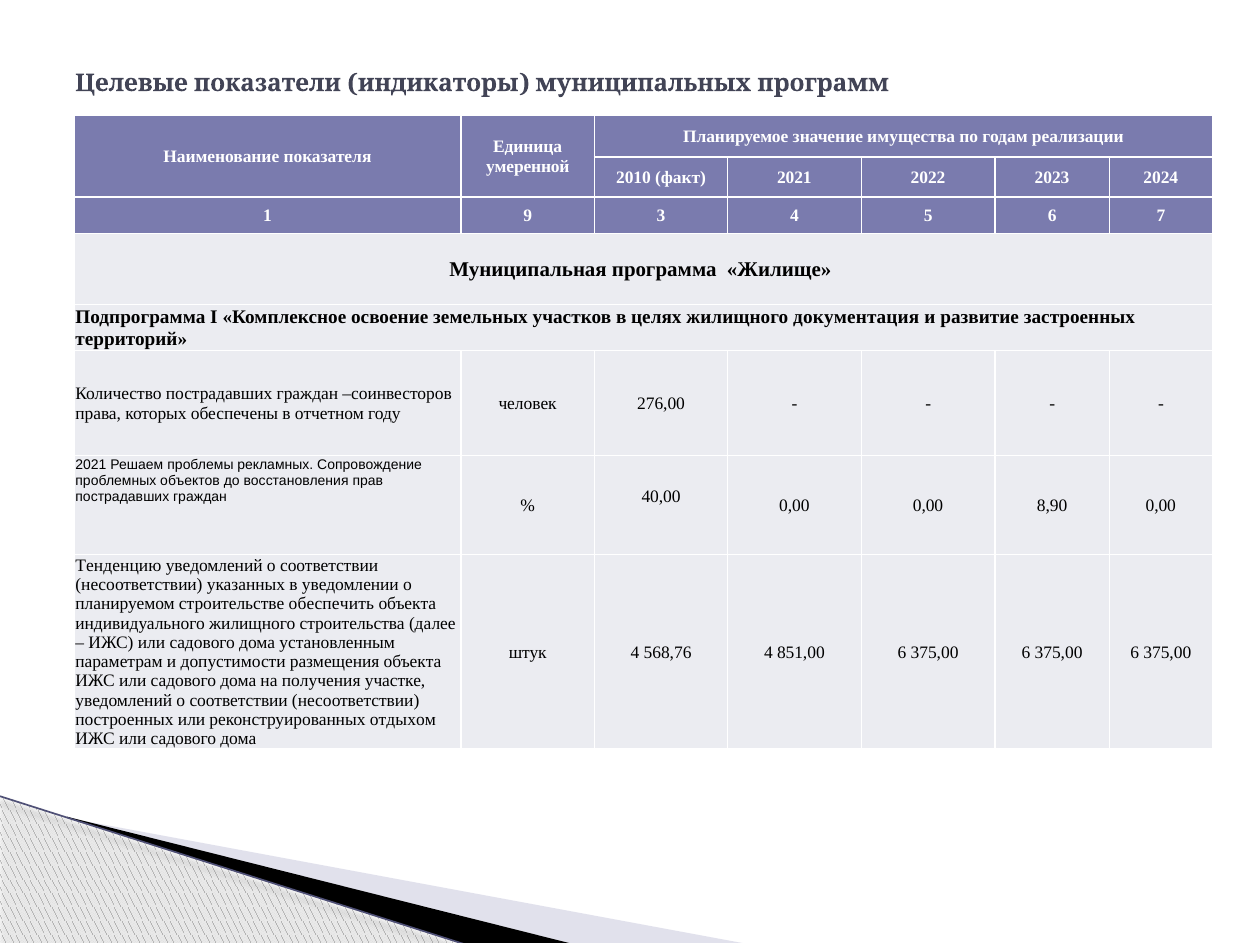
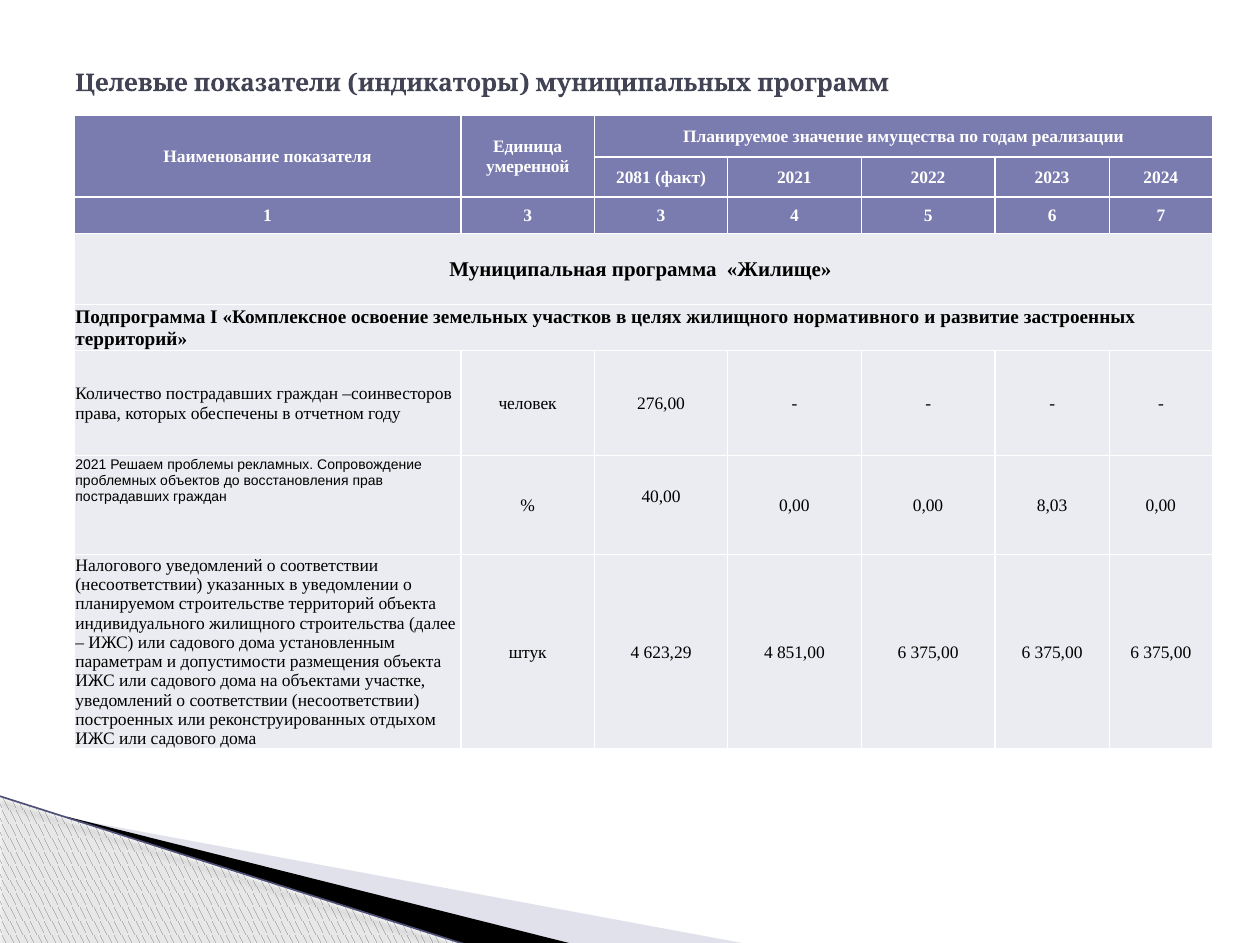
2010: 2010 -> 2081 (633, 178)
1 9: 9 -> 3 (528, 216)
документация: документация -> нормативного (856, 317)
8,90: 8,90 -> 8,03 (1052, 506)
Тенденцию: Тенденцию -> Налогового (119, 566)
строительстве обеспечить: обеспечить -> территорий (331, 604)
568,76: 568,76 -> 623,29 (668, 652)
получения: получения -> объектами (321, 681)
